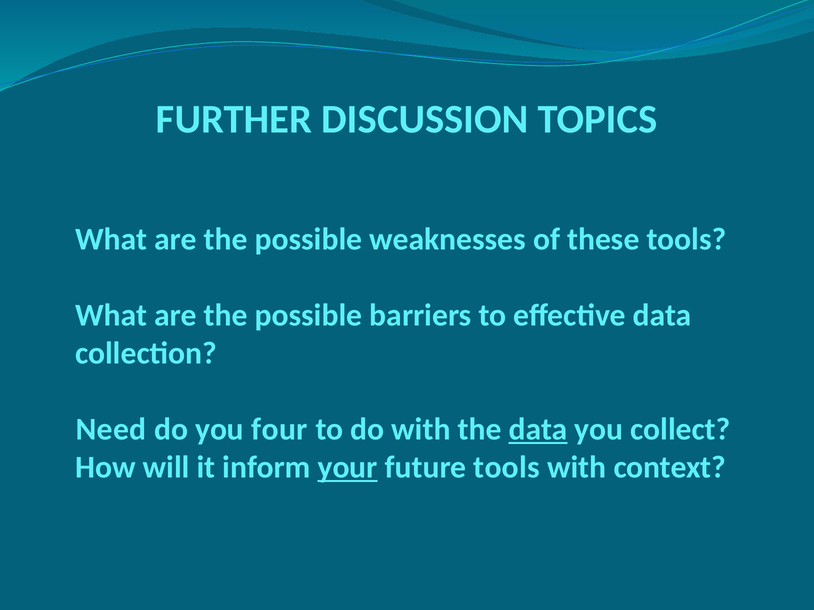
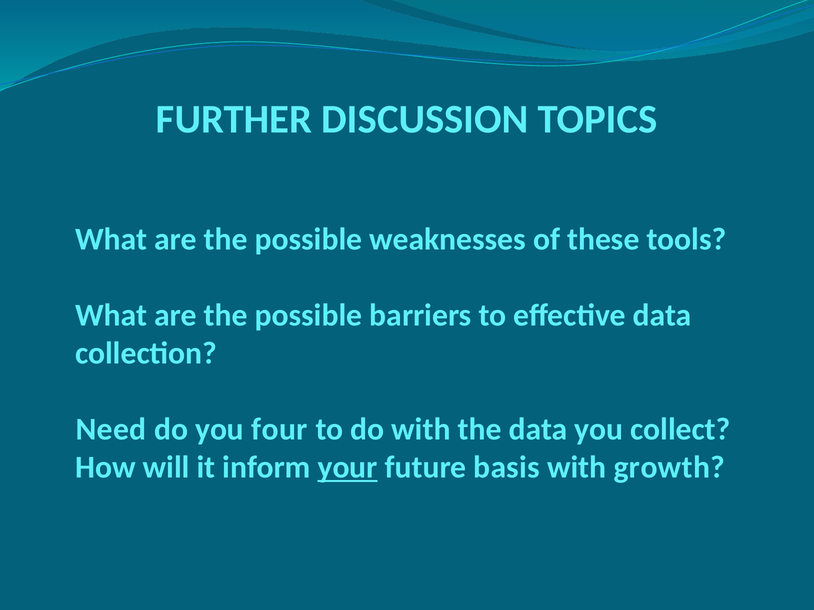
data underline: present -> none (538, 430)
future tools: tools -> basis (507, 468)
context: context -> growth (669, 468)
